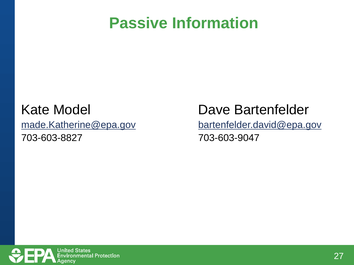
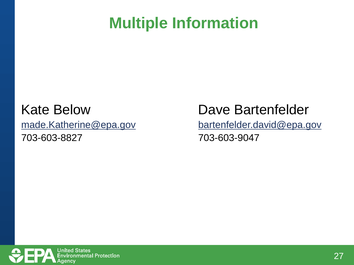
Passive: Passive -> Multiple (138, 23)
Model: Model -> Below (72, 110)
